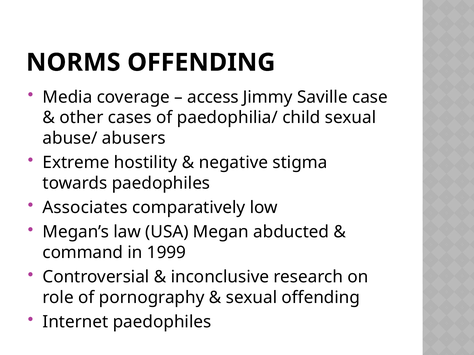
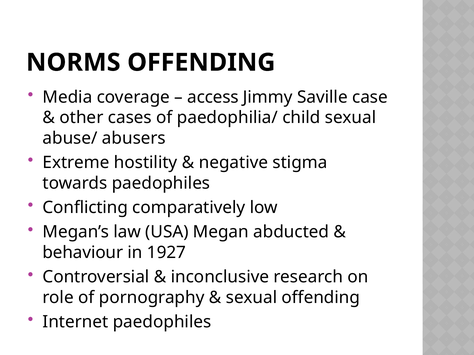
Associates: Associates -> Conflicting (85, 208)
command: command -> behaviour (83, 253)
1999: 1999 -> 1927 (166, 253)
